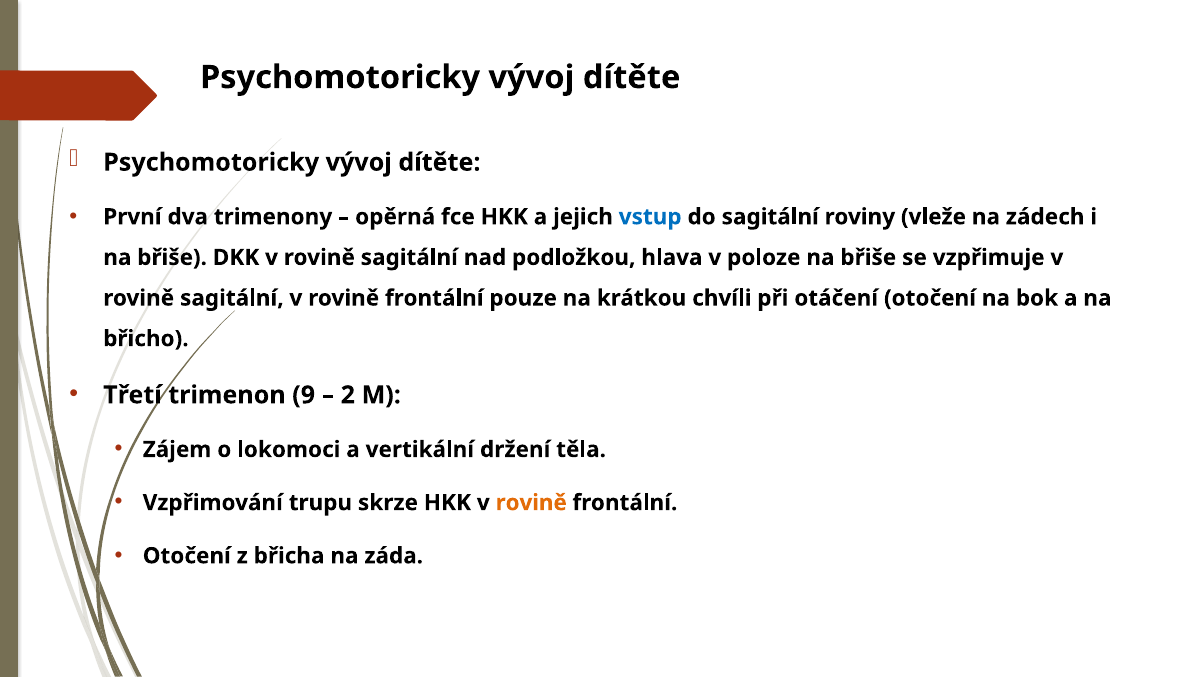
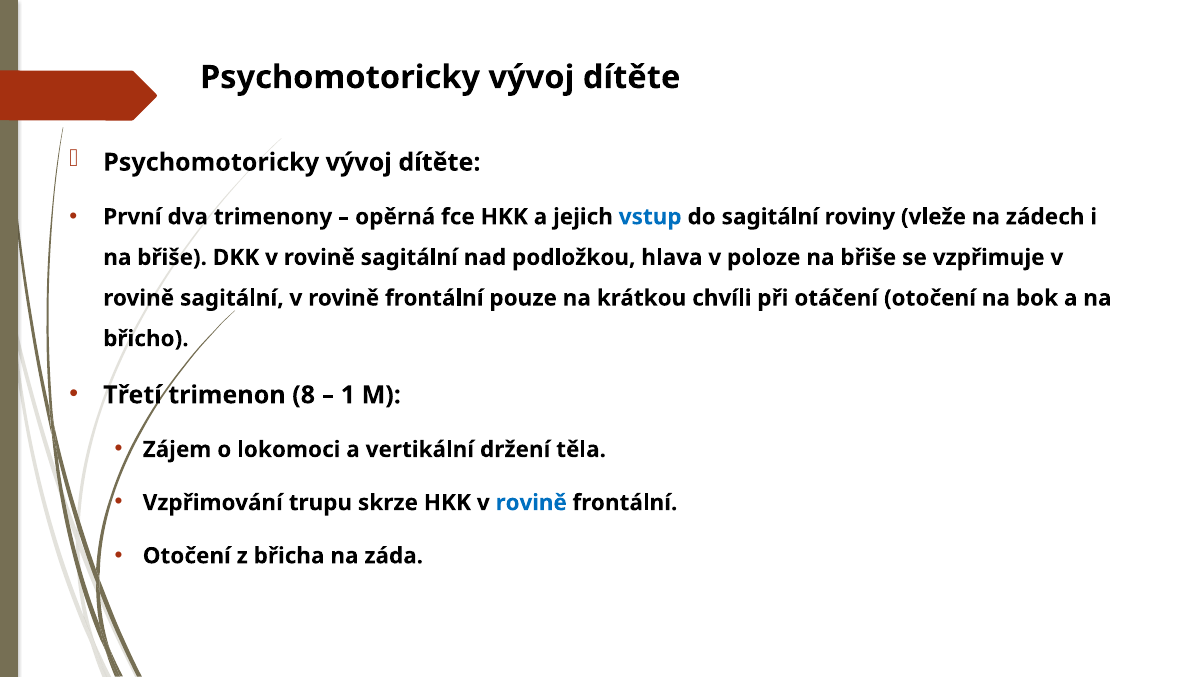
9: 9 -> 8 (304, 395)
2: 2 -> 1 (348, 395)
rovině colour: orange -> blue (531, 503)
